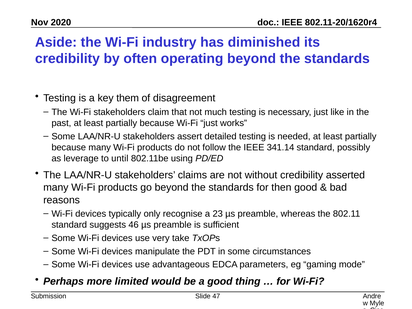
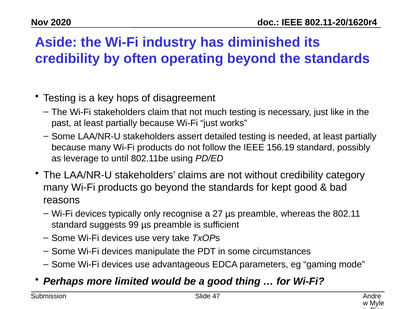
them: them -> hops (128, 98)
341.14: 341.14 -> 156.19 (281, 147)
asserted: asserted -> category (345, 175)
then: then -> kept (281, 188)
23: 23 -> 27 (218, 214)
46: 46 -> 99 (134, 225)
